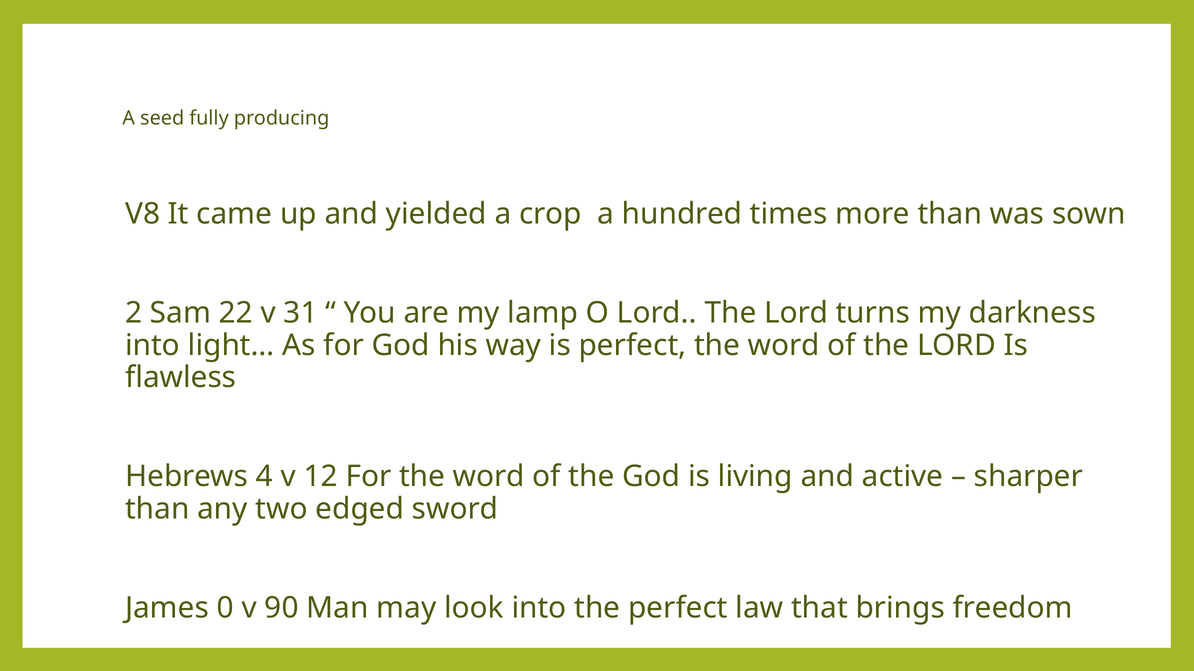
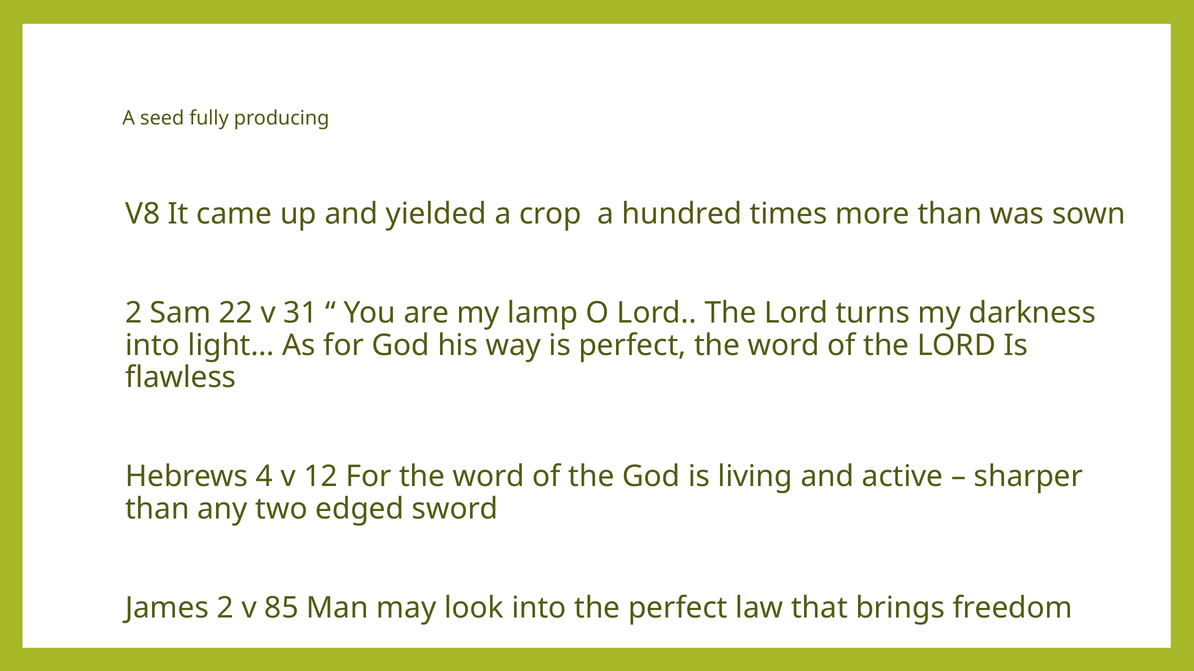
James 0: 0 -> 2 (225, 609)
90: 90 -> 85 (282, 609)
